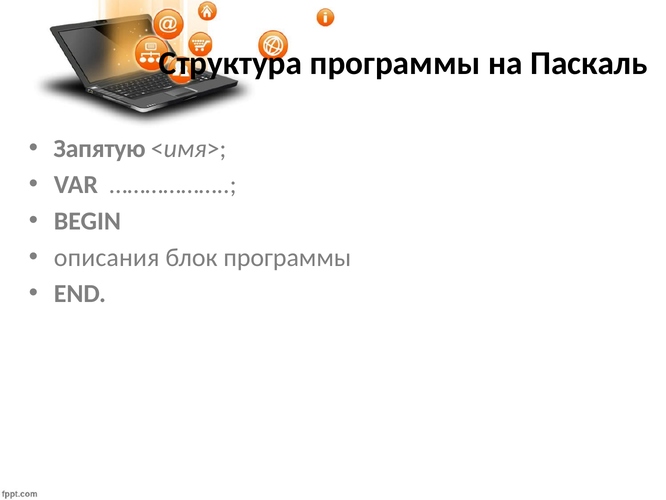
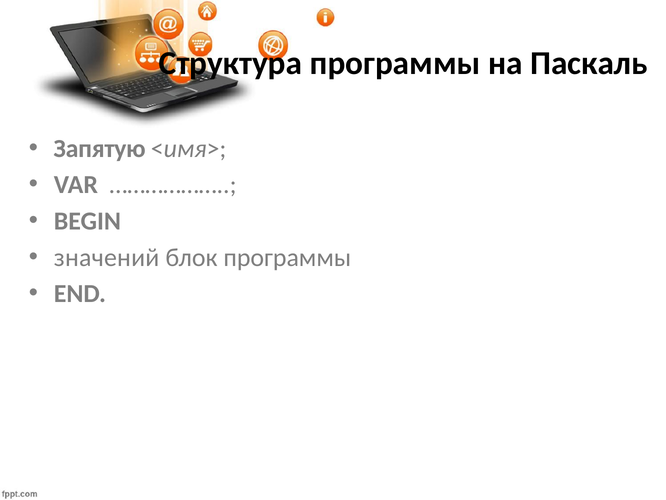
описания: описания -> значений (107, 257)
